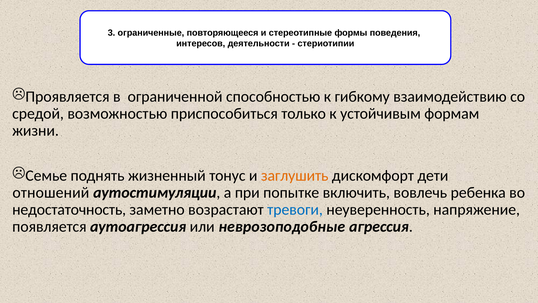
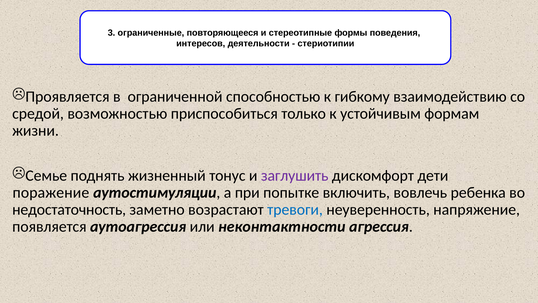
заглушить colour: orange -> purple (295, 176)
отношений: отношений -> поражение (51, 192)
неврозоподобные: неврозоподобные -> неконтактности (282, 226)
